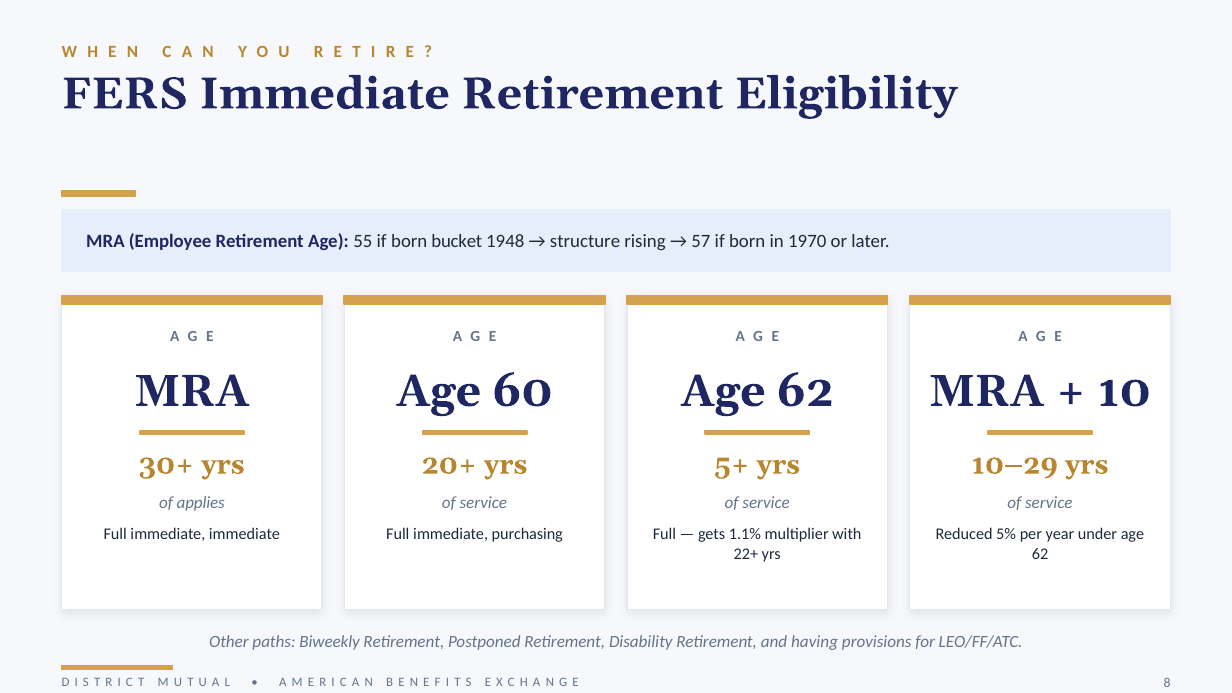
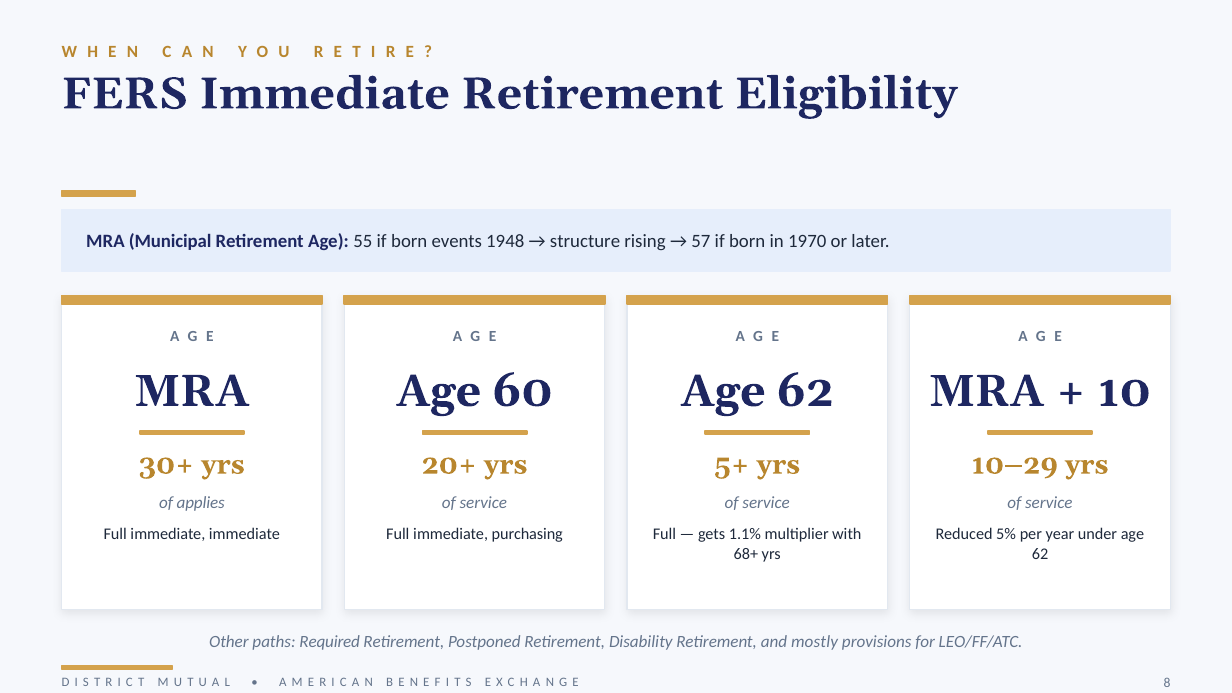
Employee: Employee -> Municipal (170, 241)
bucket: bucket -> events (457, 241)
22+: 22+ -> 68+ (746, 554)
Biweekly: Biweekly -> Required (330, 642)
having: having -> mostly (815, 642)
